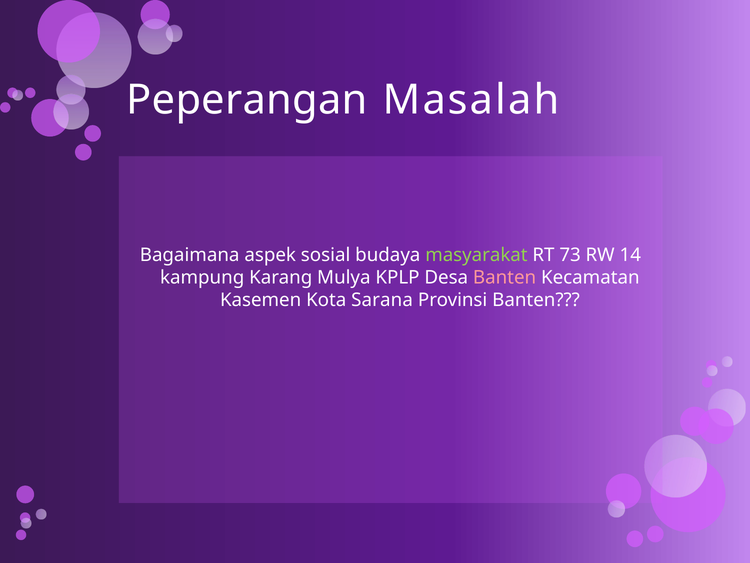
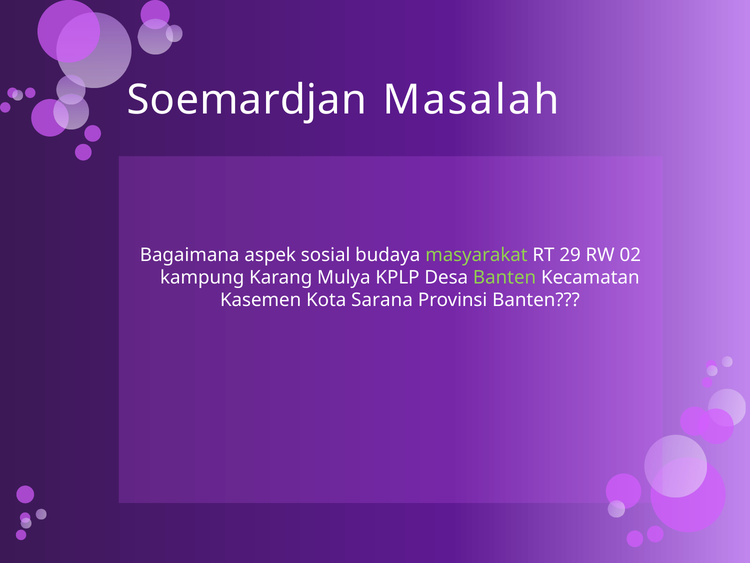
Peperangan: Peperangan -> Soemardjan (247, 100)
73: 73 -> 29 (570, 255)
14: 14 -> 02 (630, 255)
Banten colour: pink -> light green (505, 277)
